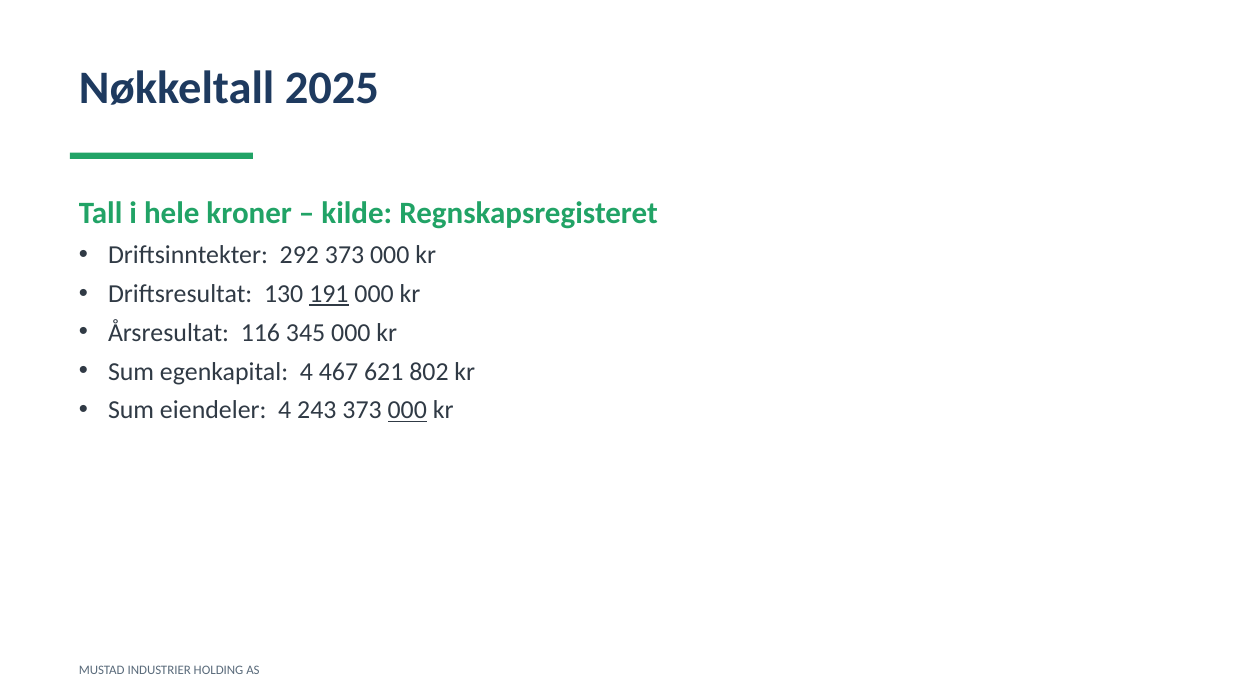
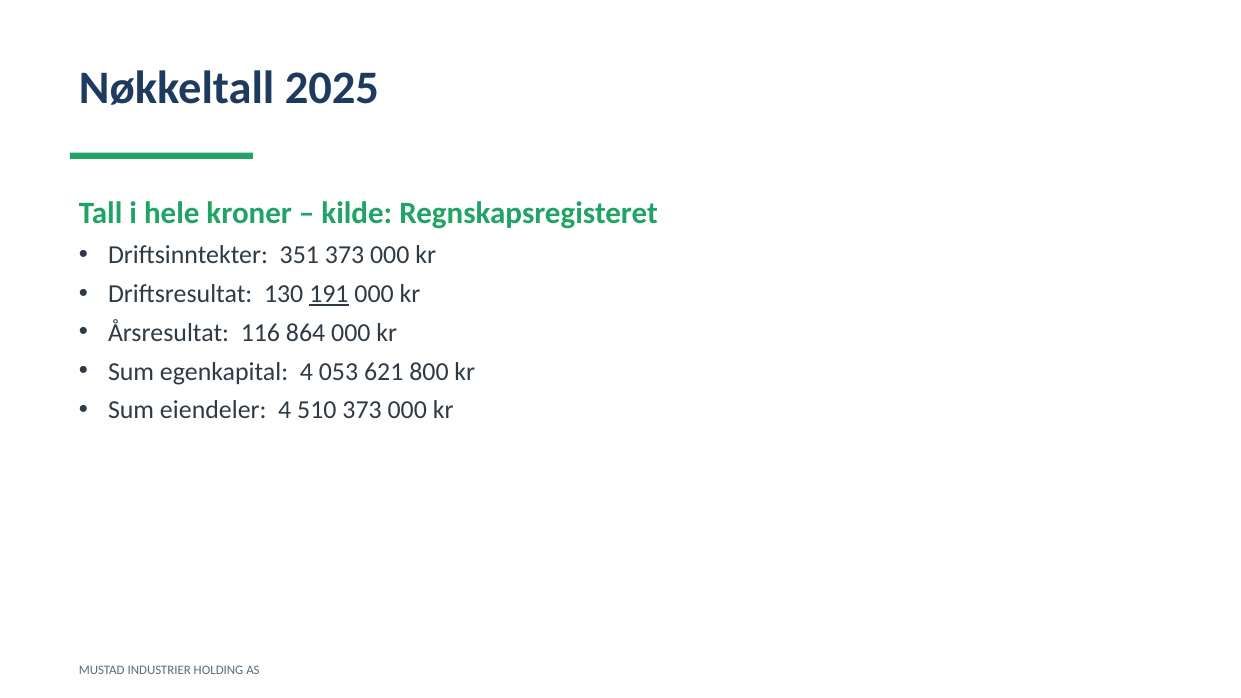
292: 292 -> 351 (299, 255)
345: 345 -> 864 (306, 333)
467: 467 -> 053 (338, 372)
802: 802 -> 800 (429, 372)
243: 243 -> 510 (317, 410)
000 underline: present -> none (407, 410)
